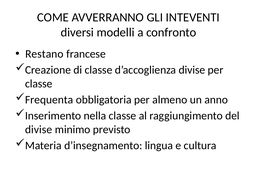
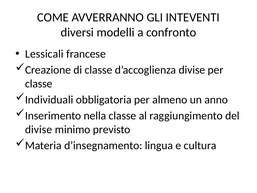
Restano: Restano -> Lessicali (44, 54)
Frequenta: Frequenta -> Individuali (49, 100)
